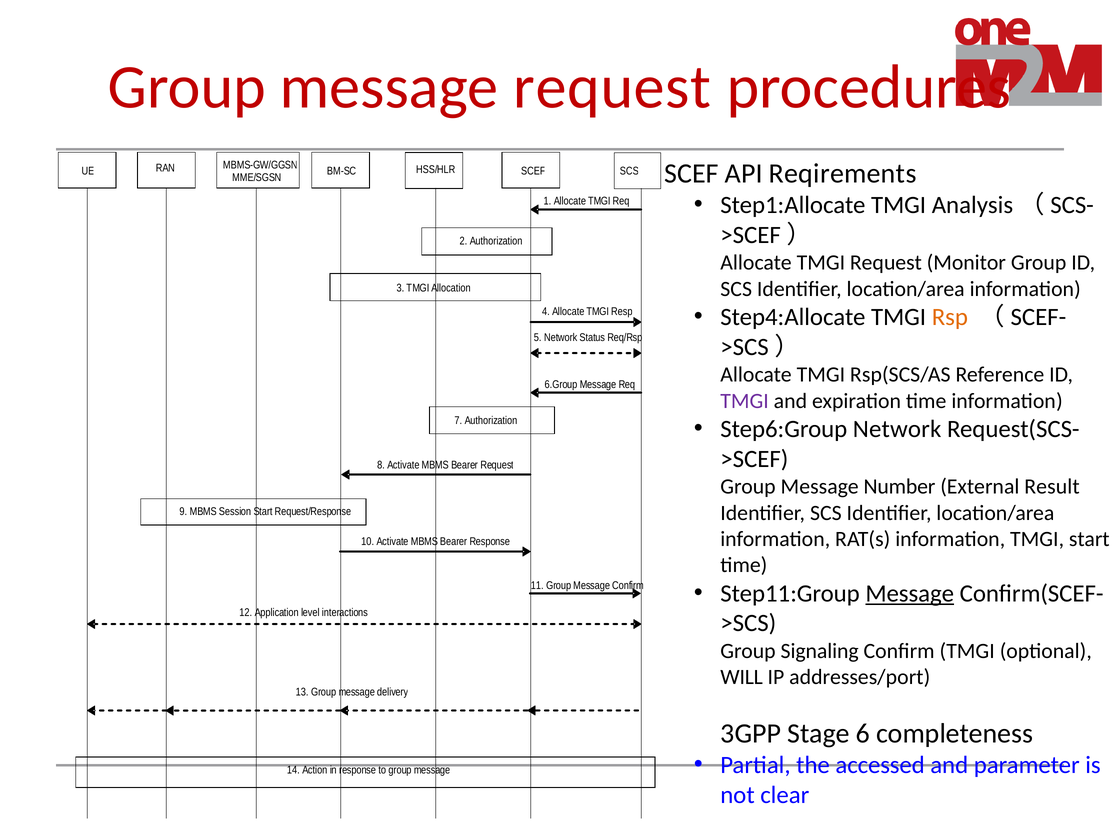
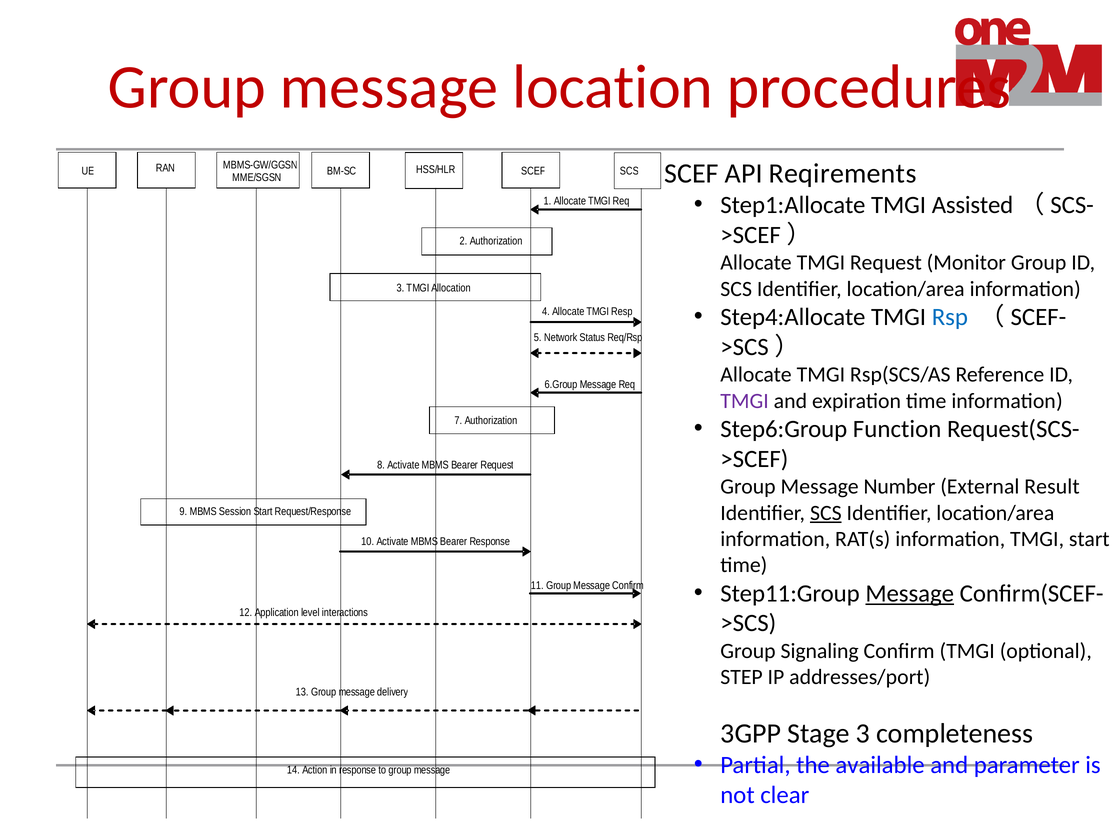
message request: request -> location (613, 87)
Analysis: Analysis -> Assisted (973, 205)
Rsp colour: orange -> blue (950, 317)
Step6:Group Network: Network -> Function (897, 429)
SCS underline: none -> present (826, 513)
WILL: WILL -> STEP (742, 677)
Stage 6: 6 -> 3 (863, 734)
accessed: accessed -> available (880, 765)
